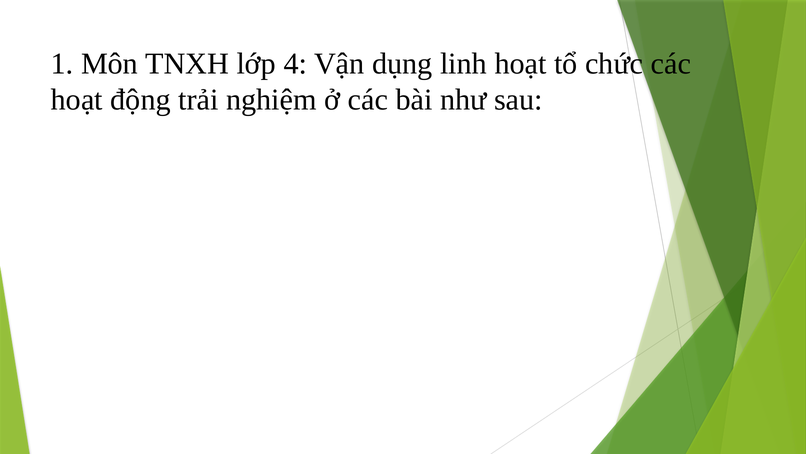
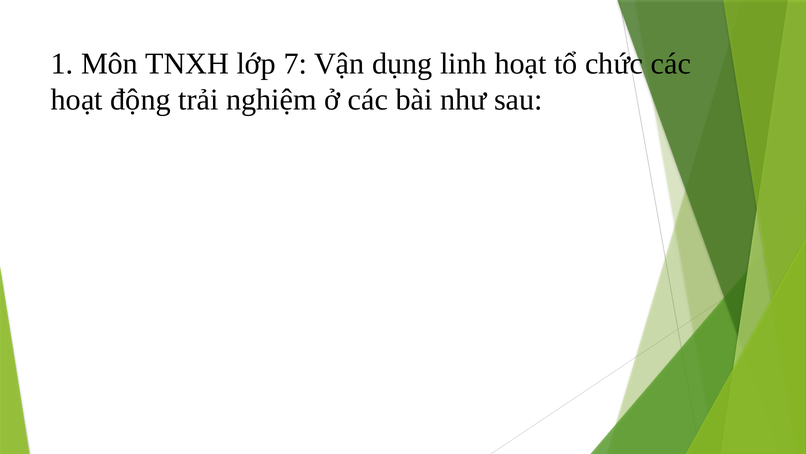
4: 4 -> 7 (295, 64)
